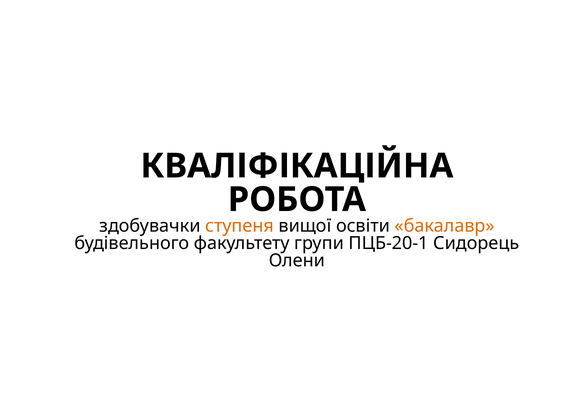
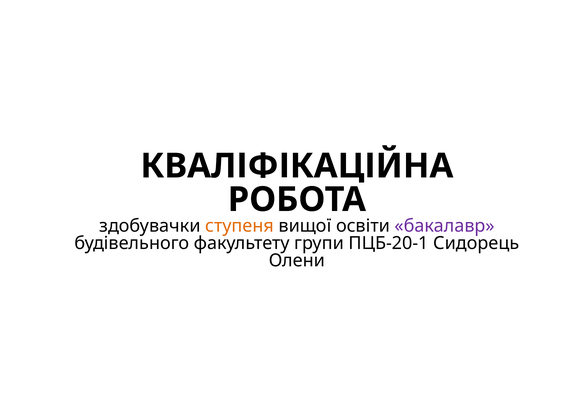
бакалавр colour: orange -> purple (445, 226)
